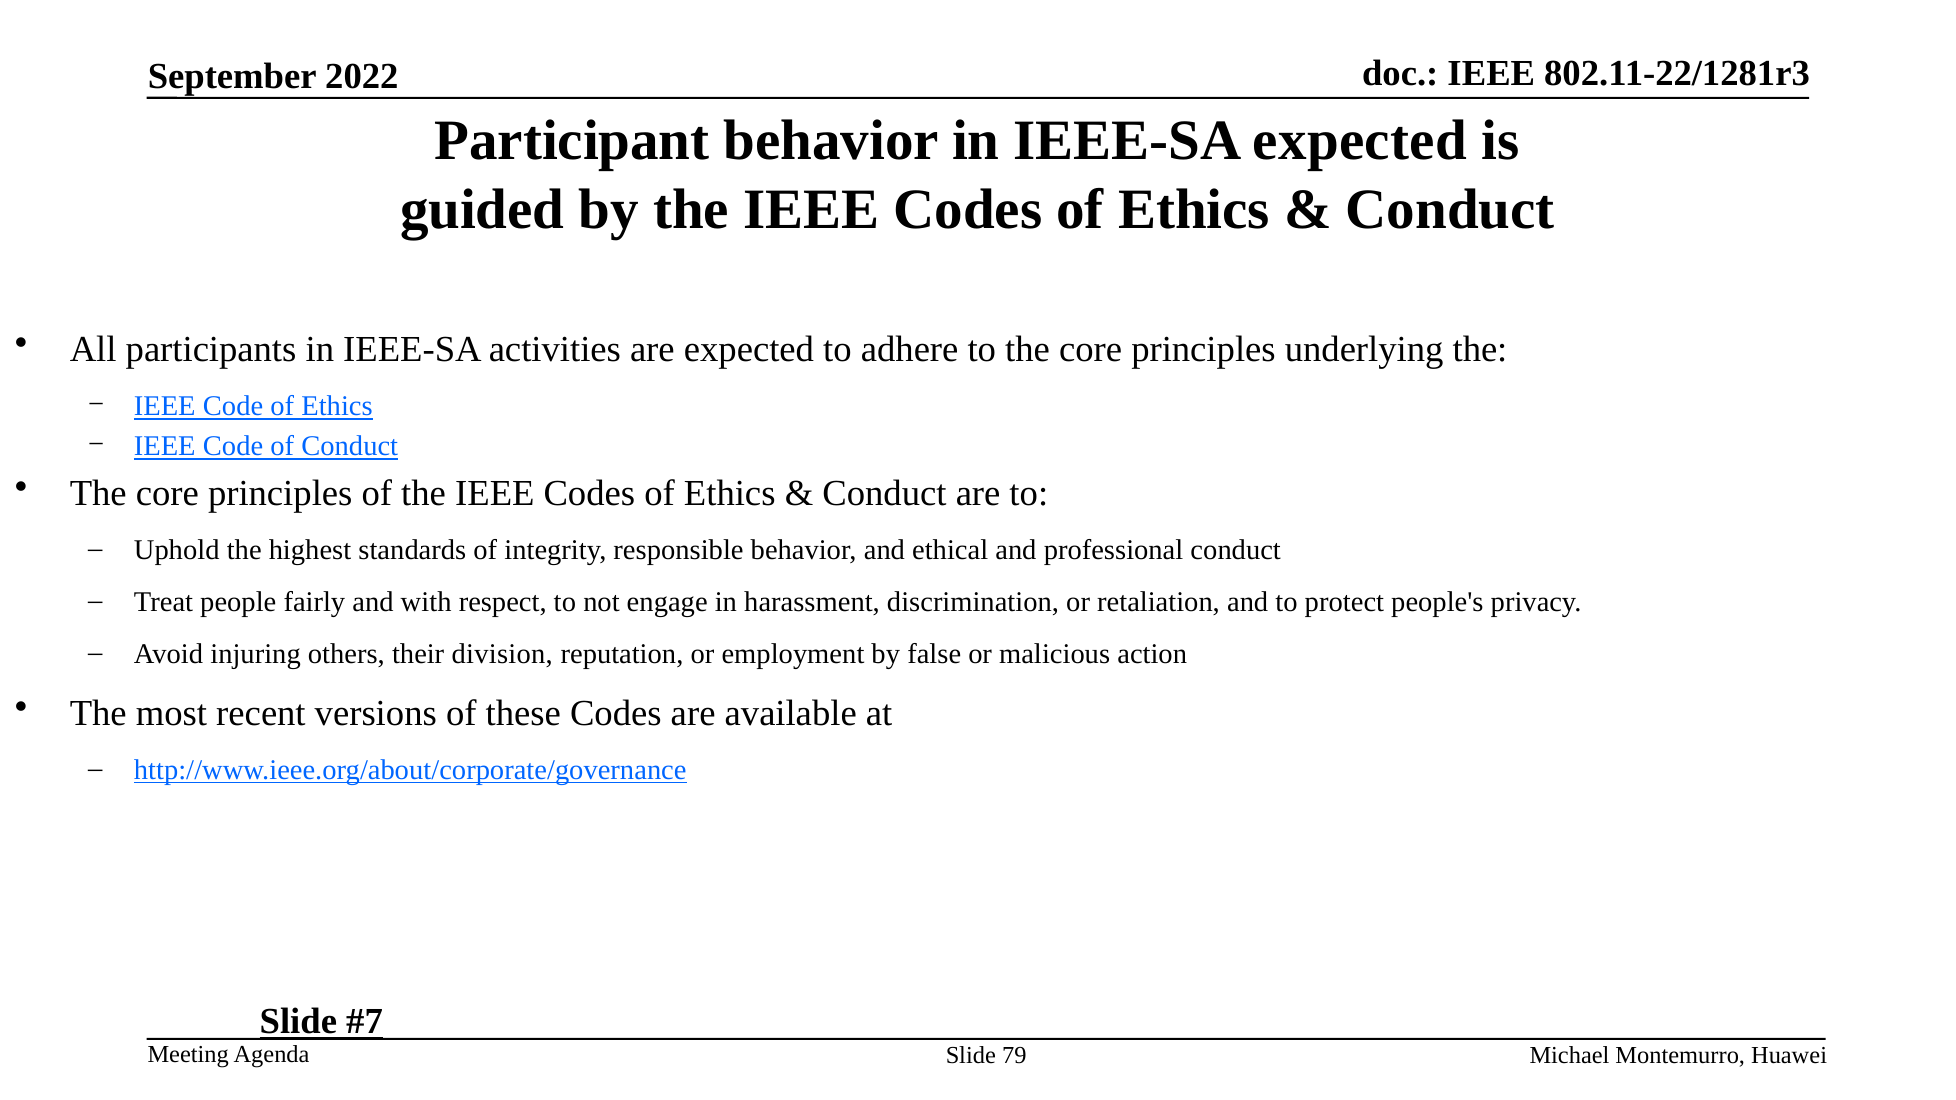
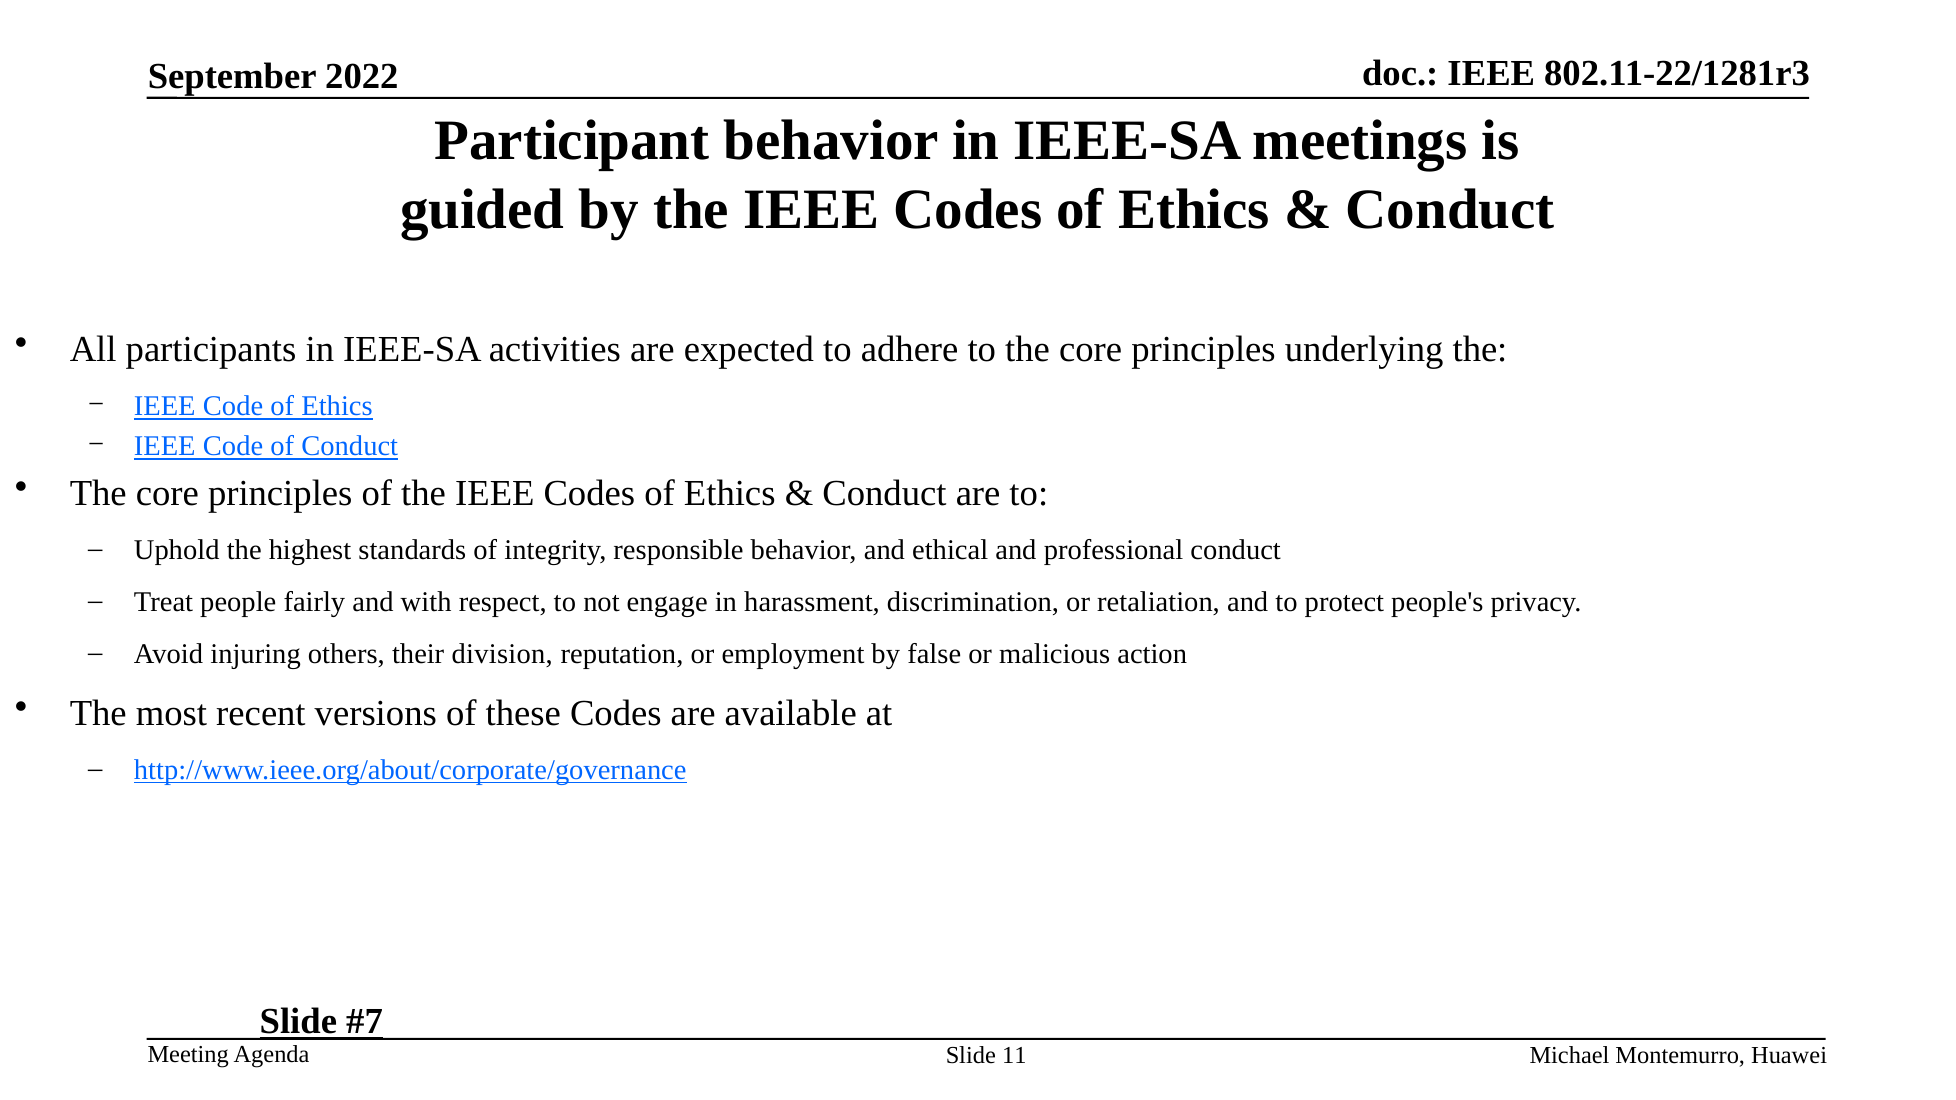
IEEE-SA expected: expected -> meetings (1360, 141)
79: 79 -> 11 (1014, 1055)
